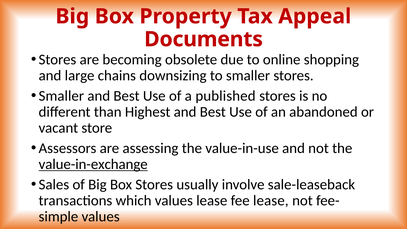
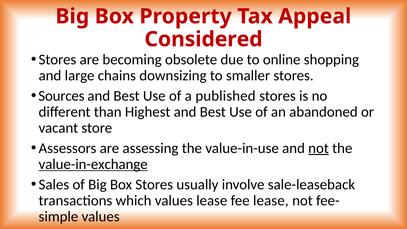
Documents: Documents -> Considered (203, 39)
Smaller: Smaller -> Sources (61, 96)
not underline: none -> present (319, 148)
